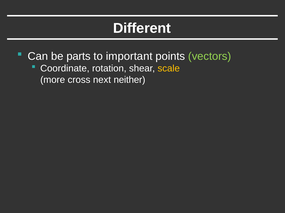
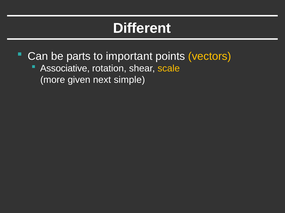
vectors colour: light green -> yellow (210, 56)
Coordinate: Coordinate -> Associative (65, 69)
cross: cross -> given (79, 80)
neither: neither -> simple (129, 80)
